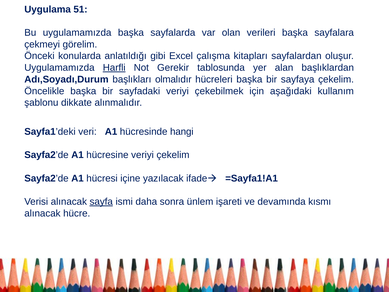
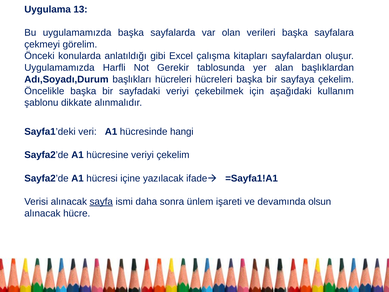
51: 51 -> 13 (81, 9)
Harfli underline: present -> none (114, 68)
başlıkları olmalıdır: olmalıdır -> hücreleri (173, 79)
kısmı: kısmı -> olsun (320, 202)
